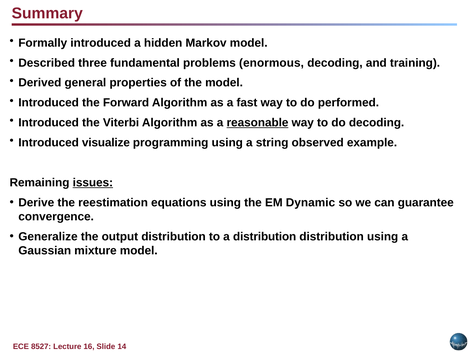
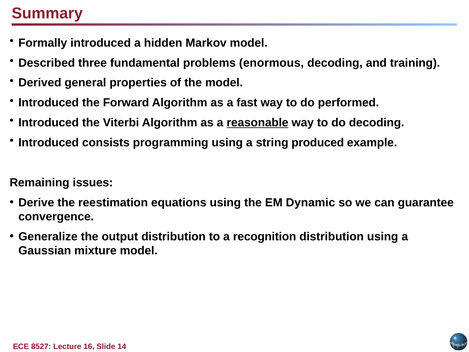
visualize: visualize -> consists (106, 143)
observed: observed -> produced (318, 143)
issues underline: present -> none (93, 182)
a distribution: distribution -> recognition (265, 236)
